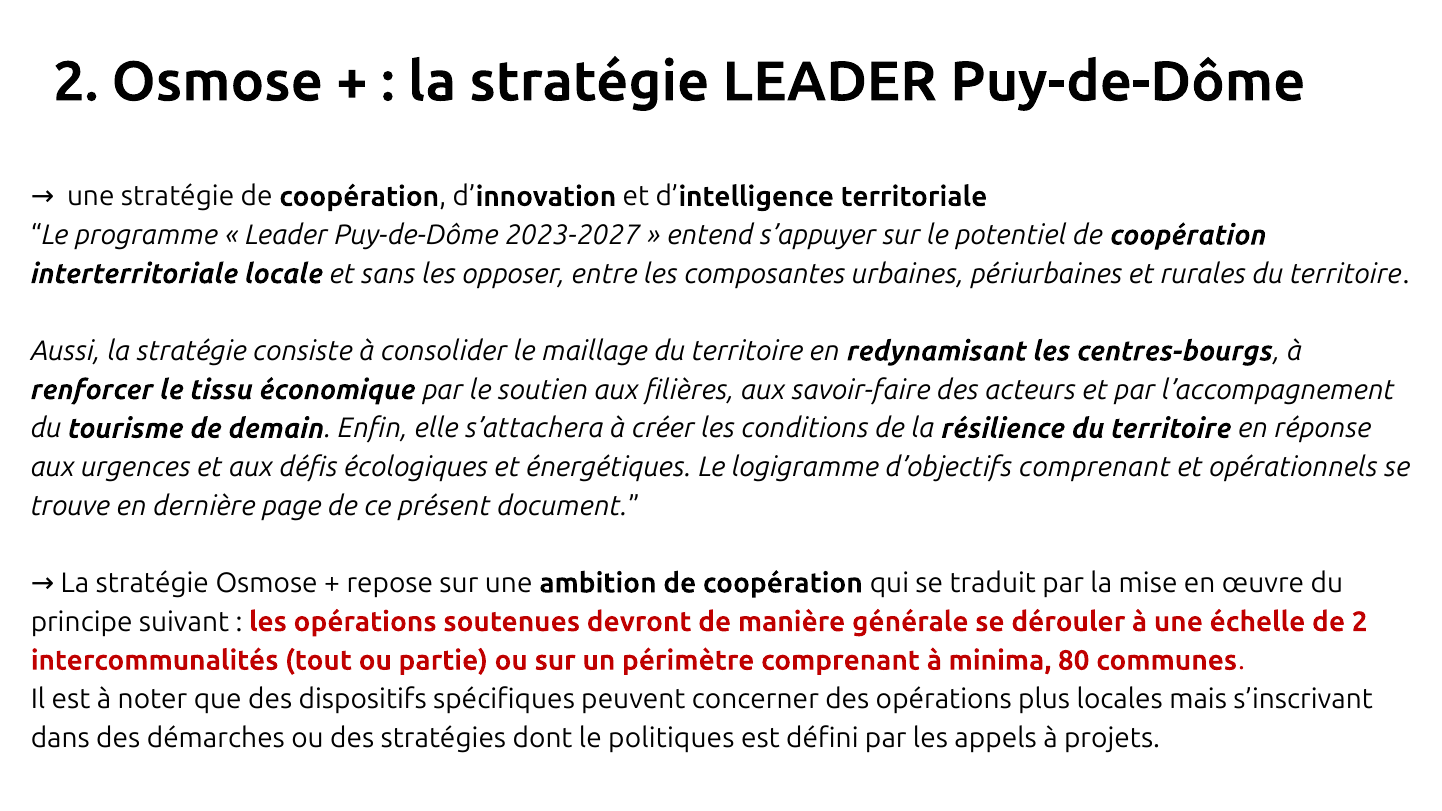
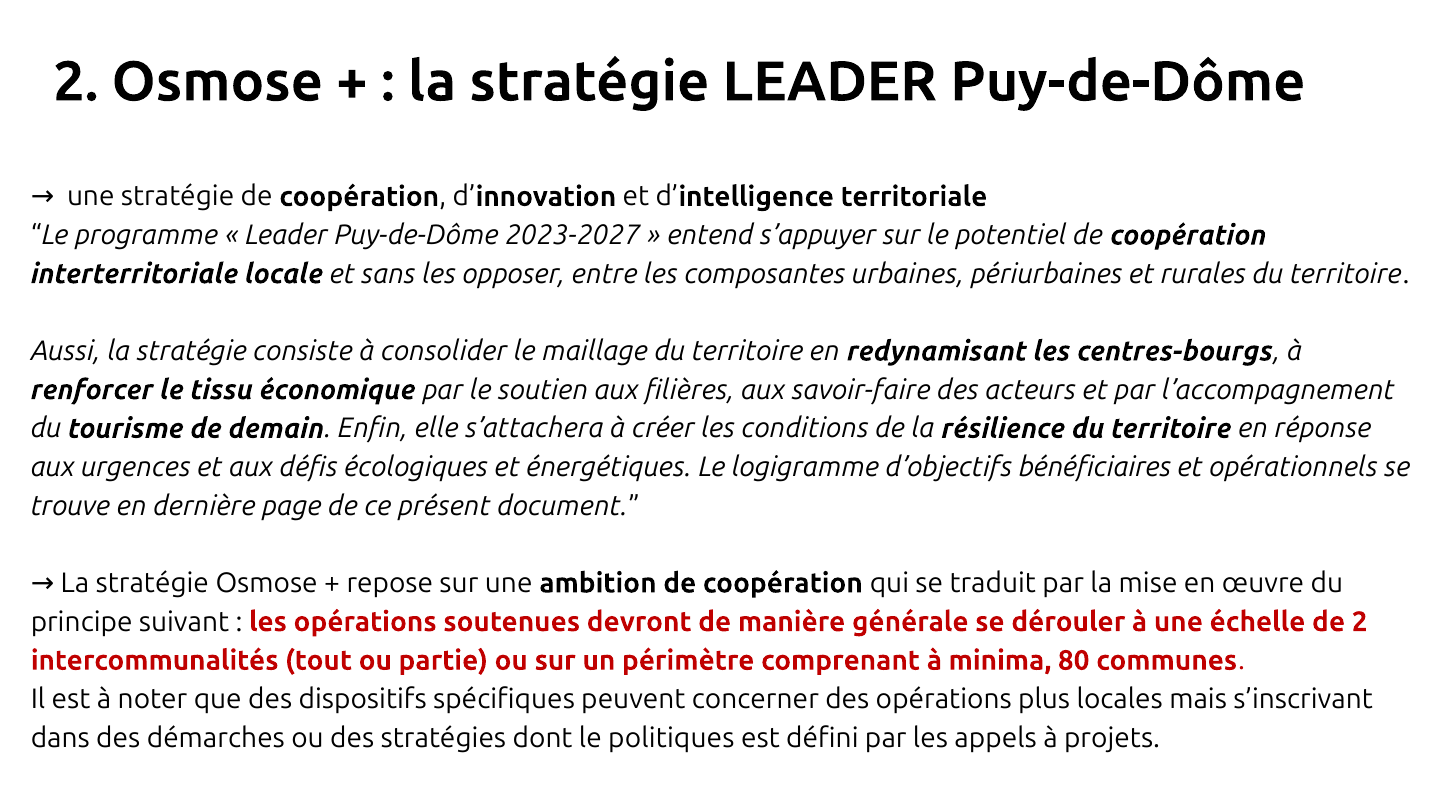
d’objectifs comprenant: comprenant -> bénéficiaires (1095, 467)
